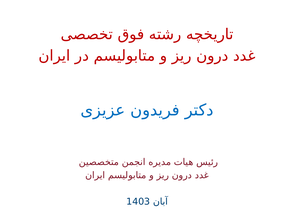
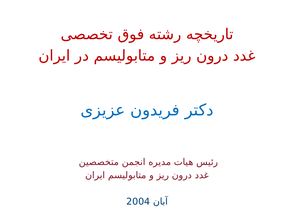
1403: 1403 -> 2004 (138, 202)
